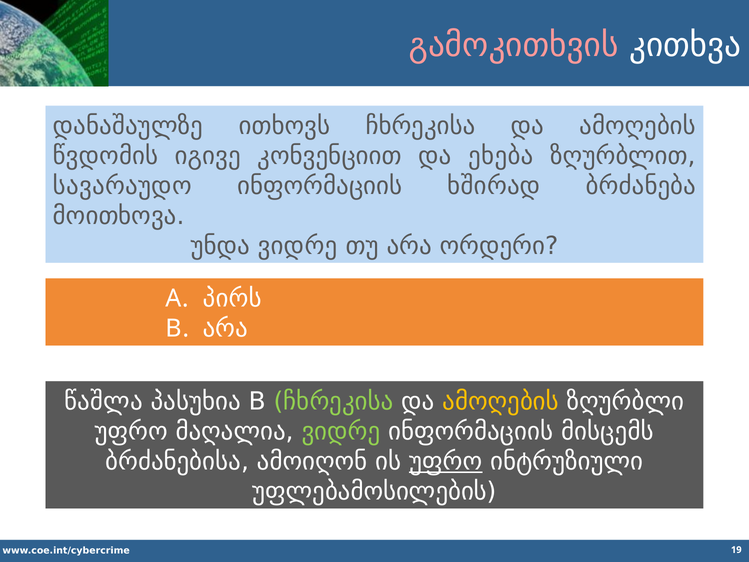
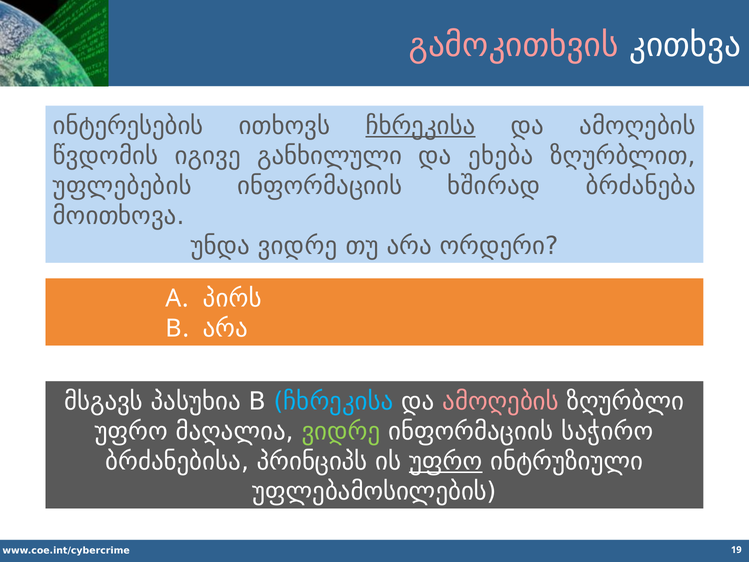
დანაშაულზე: დანაშაულზე -> ინტერესების (128, 126)
ჩხრეკისა underline: none -> present (420, 126)
კონვენციით: კონვენციით -> განხილული (330, 156)
სავარაუდო: სავარაუდო -> უფლებების (122, 186)
წაშლა: წაშლა -> მსგავს (104, 401)
ჩხრეკისა colour: light green -> light blue (334, 401)
ამოღების colour: yellow -> pink (501, 401)
მისცემს: მისცემს -> საჭირო (607, 431)
ამოიღონ: ამოიღონ -> პრინციპს (312, 461)
